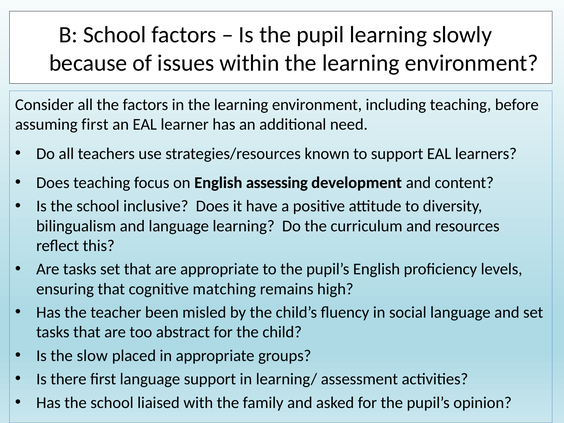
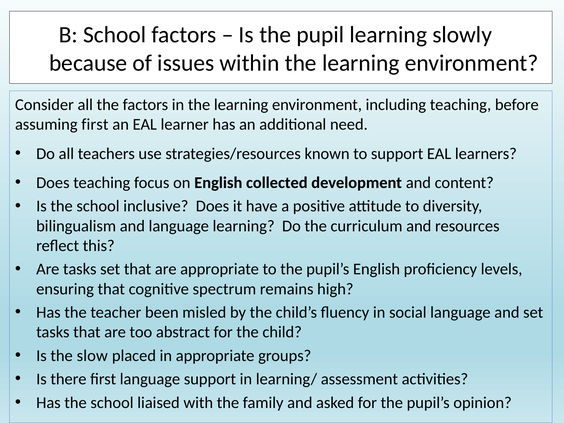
assessing: assessing -> collected (277, 183)
matching: matching -> spectrum (224, 289)
